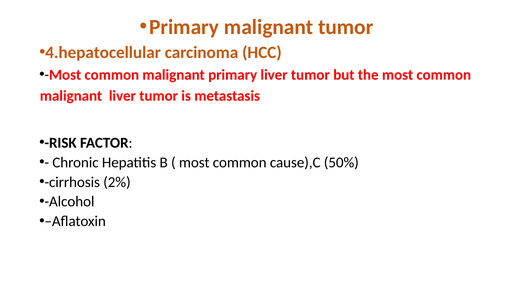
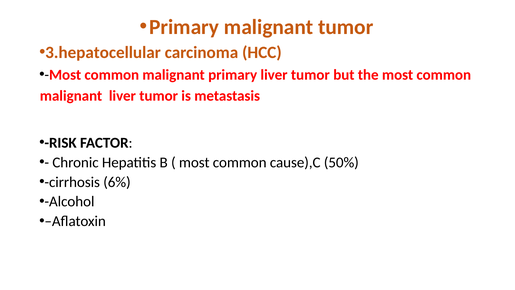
4.hepatocellular: 4.hepatocellular -> 3.hepatocellular (103, 52)
2%: 2% -> 6% (117, 182)
